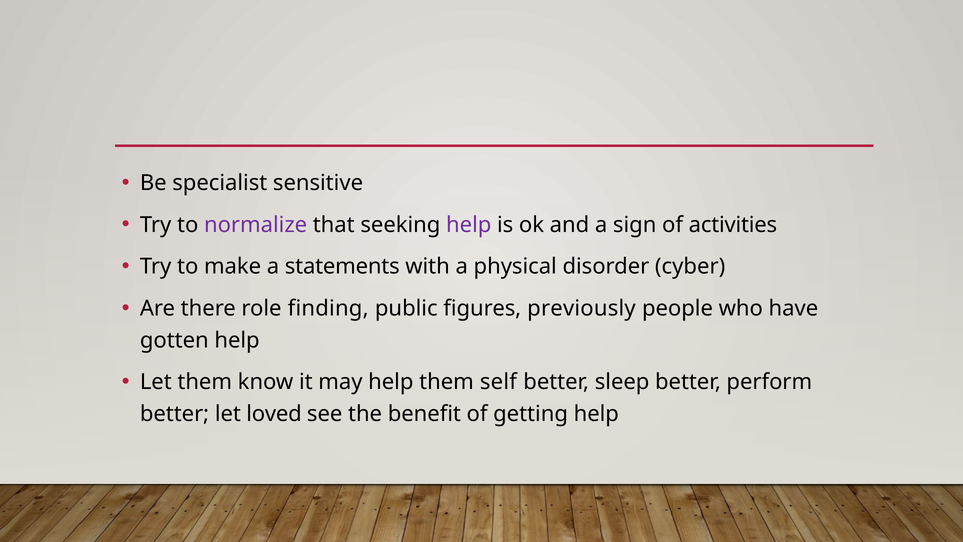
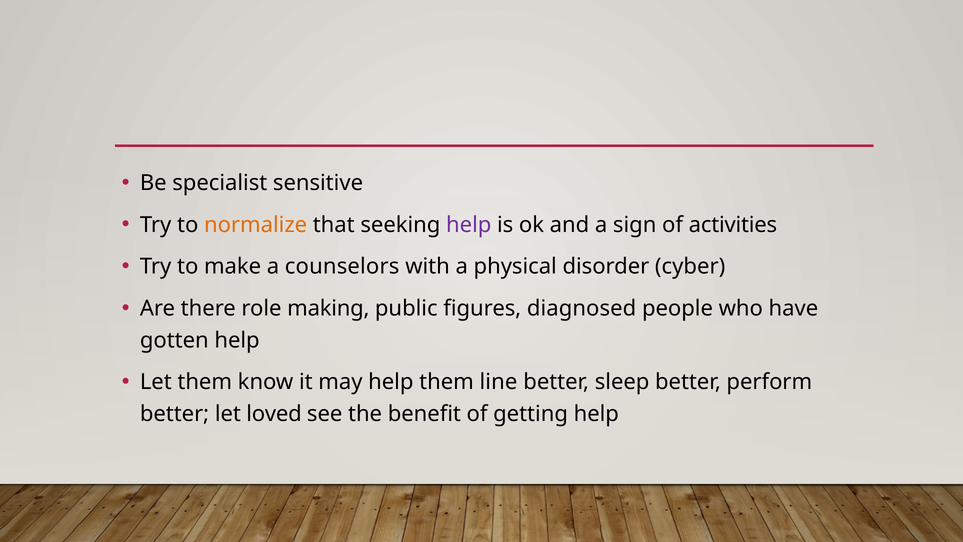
normalize colour: purple -> orange (256, 225)
statements: statements -> counselors (342, 266)
finding: finding -> making (328, 308)
previously: previously -> diagnosed (582, 308)
self: self -> line (498, 382)
